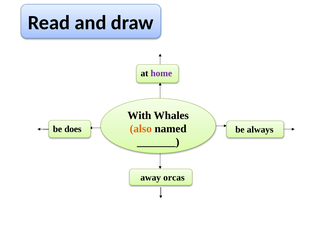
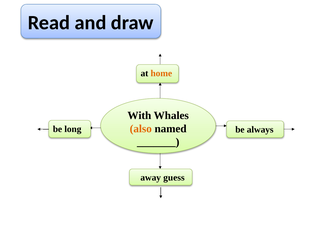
home colour: purple -> orange (161, 73)
does: does -> long (73, 129)
orcas: orcas -> guess (174, 178)
